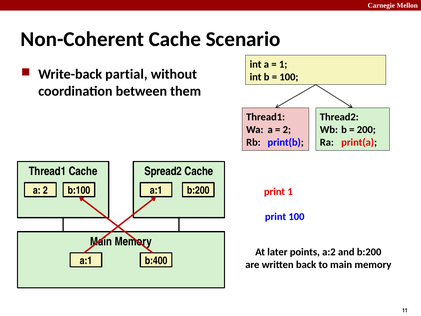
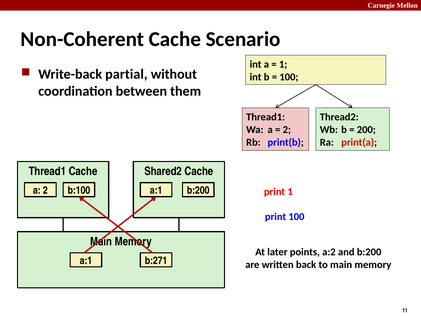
Spread2: Spread2 -> Shared2 (163, 171)
b:400: b:400 -> b:271 (156, 260)
